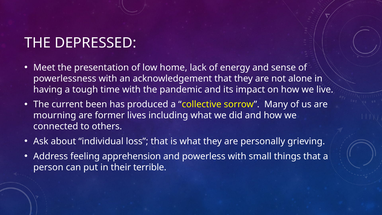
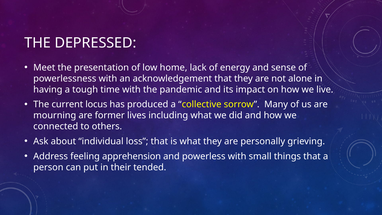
been: been -> locus (96, 104)
terrible: terrible -> tended (150, 167)
